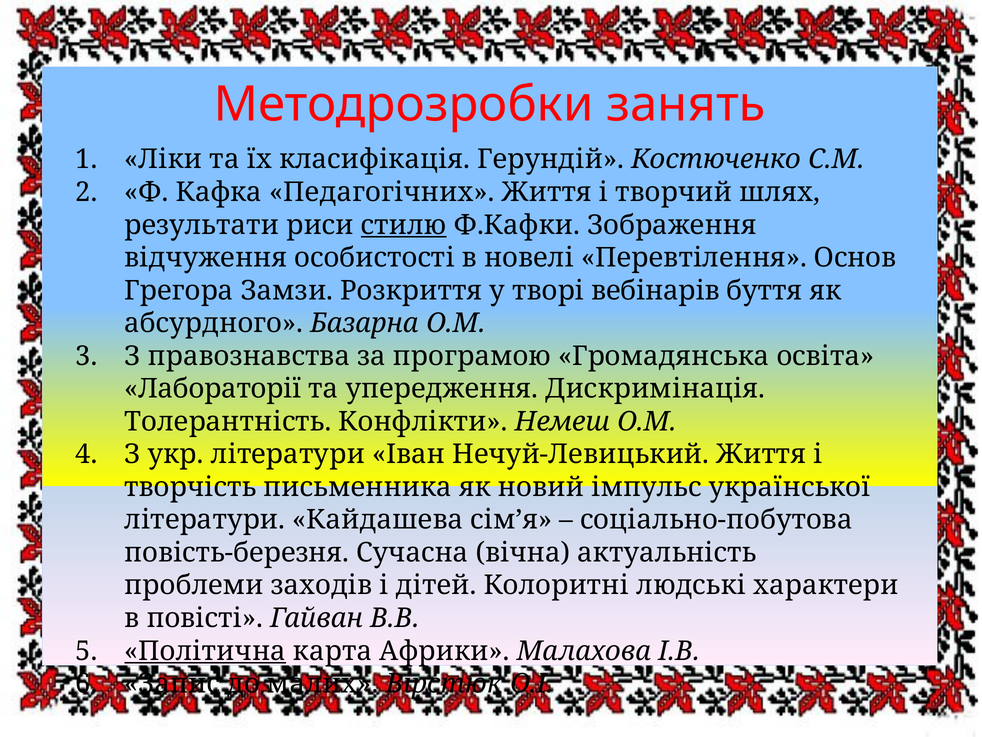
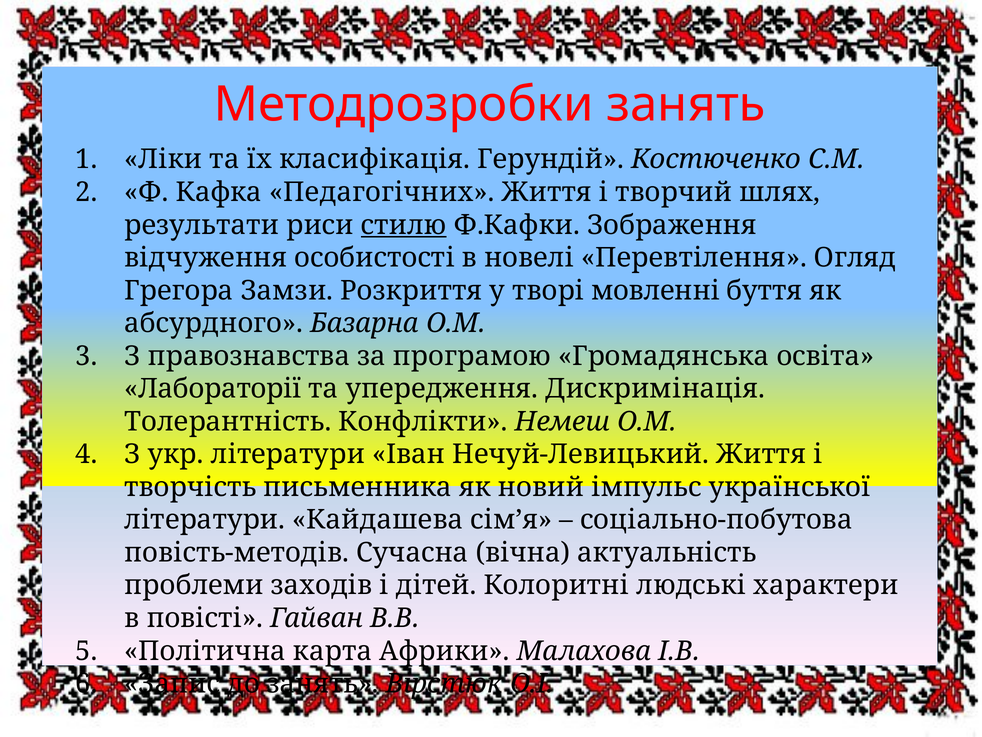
Основ: Основ -> Огляд (855, 258)
вебінарів: вебінарів -> мовленні (656, 290)
повість-березня: повість-березня -> повість-методів (237, 552)
Політична underline: present -> none (205, 651)
до малих: малих -> занять (323, 683)
